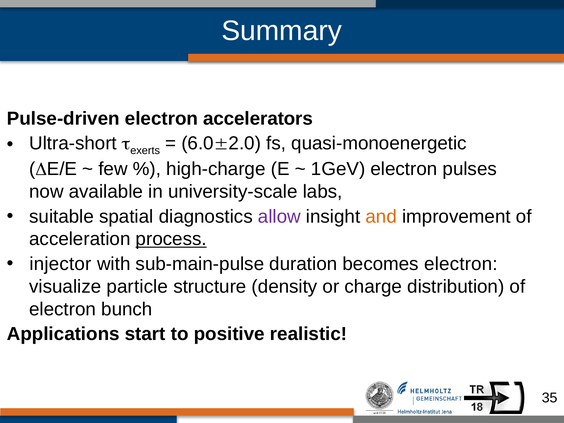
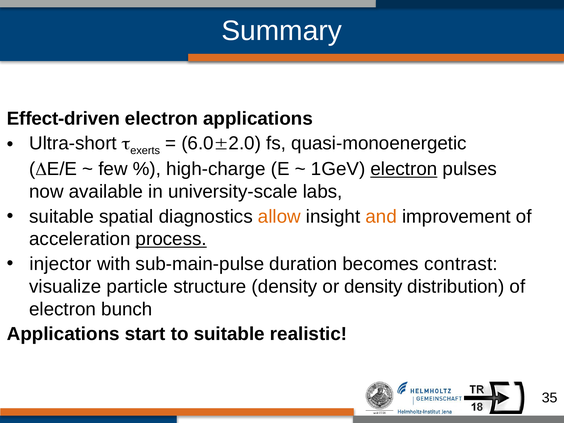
Pulse-driven: Pulse-driven -> Effect-driven (63, 118)
electron accelerators: accelerators -> applications (258, 118)
electron underline: none -> present (404, 169)
allow colour: purple -> orange (279, 217)
becomes electron: electron -> contrast (461, 264)
or charge: charge -> density (373, 287)
to positive: positive -> suitable (229, 334)
